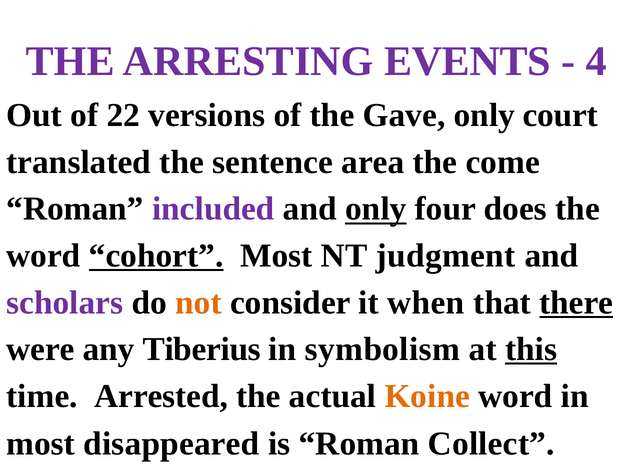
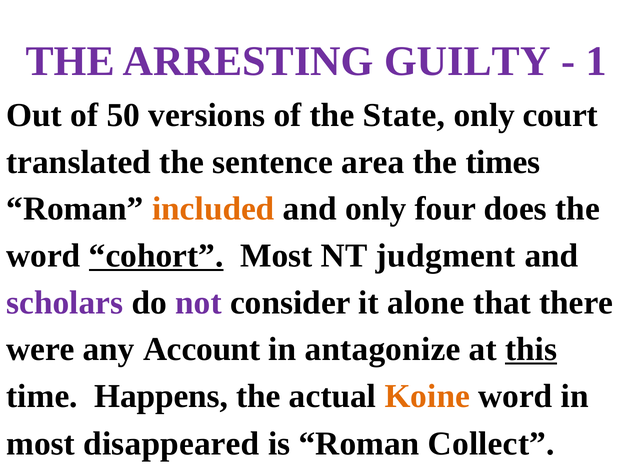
EVENTS: EVENTS -> GUILTY (467, 62)
4: 4 -> 1 (596, 62)
22: 22 -> 50 (123, 115)
Gave: Gave -> State (404, 115)
come: come -> times (503, 162)
included colour: purple -> orange (213, 209)
only underline: present -> none (376, 209)
not colour: orange -> purple (198, 302)
when: when -> alone (426, 302)
there underline: present -> none (576, 302)
Tiberius: Tiberius -> Account (202, 349)
symbolism: symbolism -> antagonize (382, 349)
Arrested: Arrested -> Happens (161, 396)
